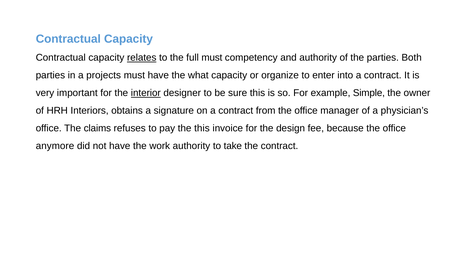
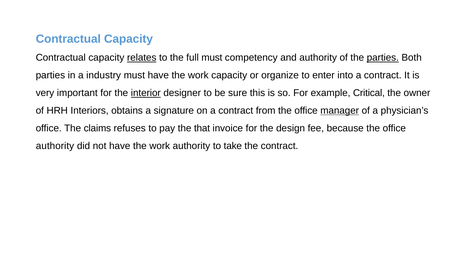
parties underline: none -> present (383, 58)
projects: projects -> industry (104, 75)
must have the what: what -> work (198, 75)
Simple: Simple -> Critical (369, 93)
manager underline: none -> present (340, 111)
the this: this -> that (202, 128)
anymore: anymore -> authority (55, 146)
